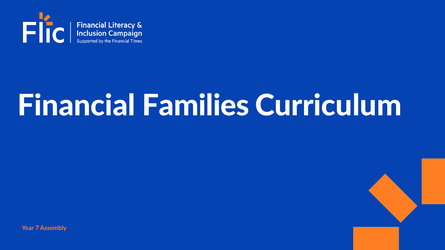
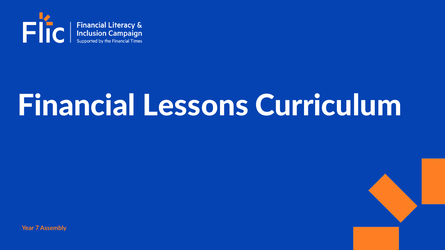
Families: Families -> Lessons (195, 106)
